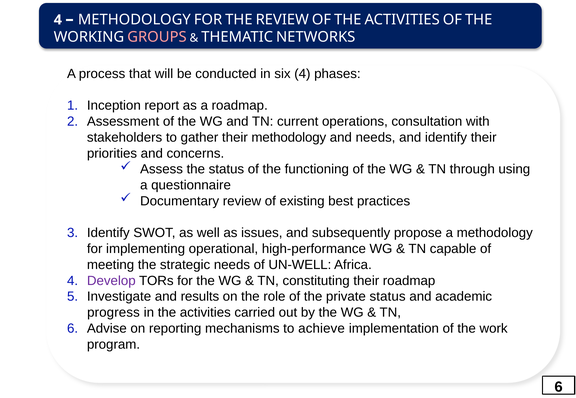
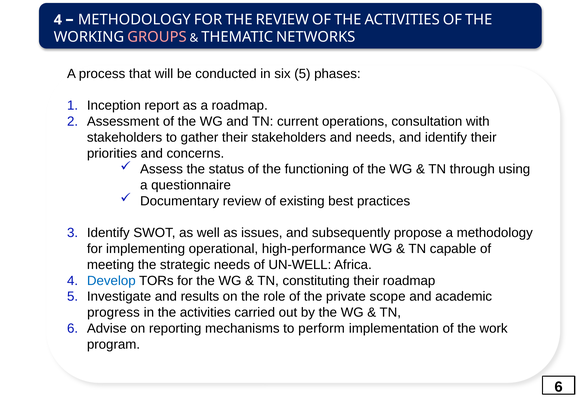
six 4: 4 -> 5 (302, 74)
their methodology: methodology -> stakeholders (289, 138)
Develop colour: purple -> blue (111, 281)
private status: status -> scope (388, 297)
achieve: achieve -> perform (322, 329)
